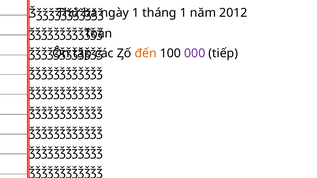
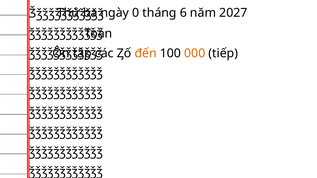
ngày 1: 1 -> 0 (136, 13)
tháng 1: 1 -> 6 (183, 13)
2012: 2012 -> 2027 (233, 13)
000 colour: purple -> orange (195, 54)
